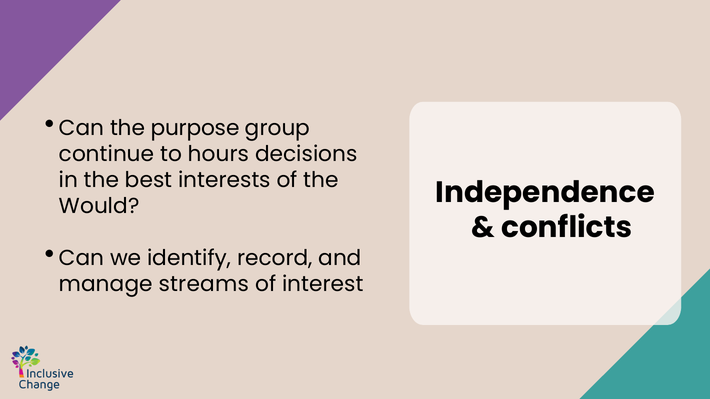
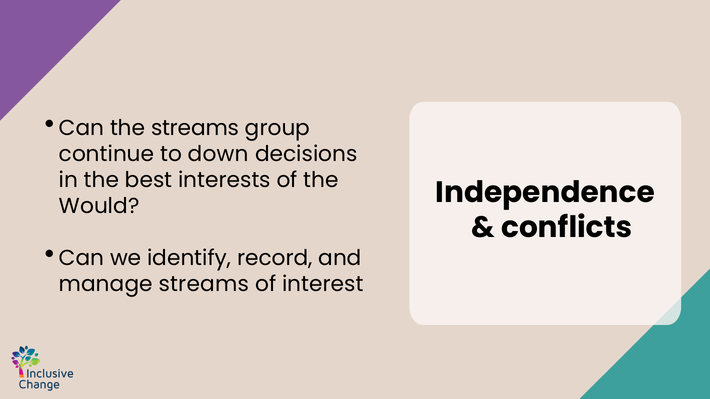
the purpose: purpose -> streams (195, 128)
hours: hours -> down (218, 154)
